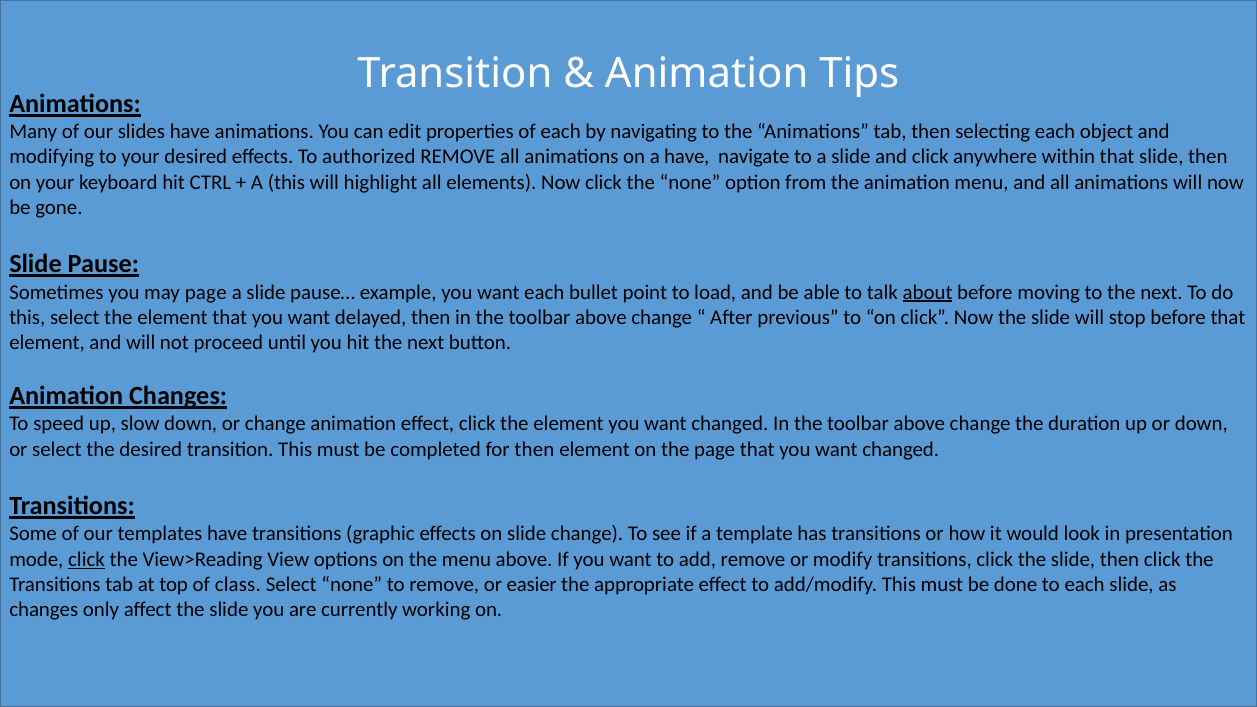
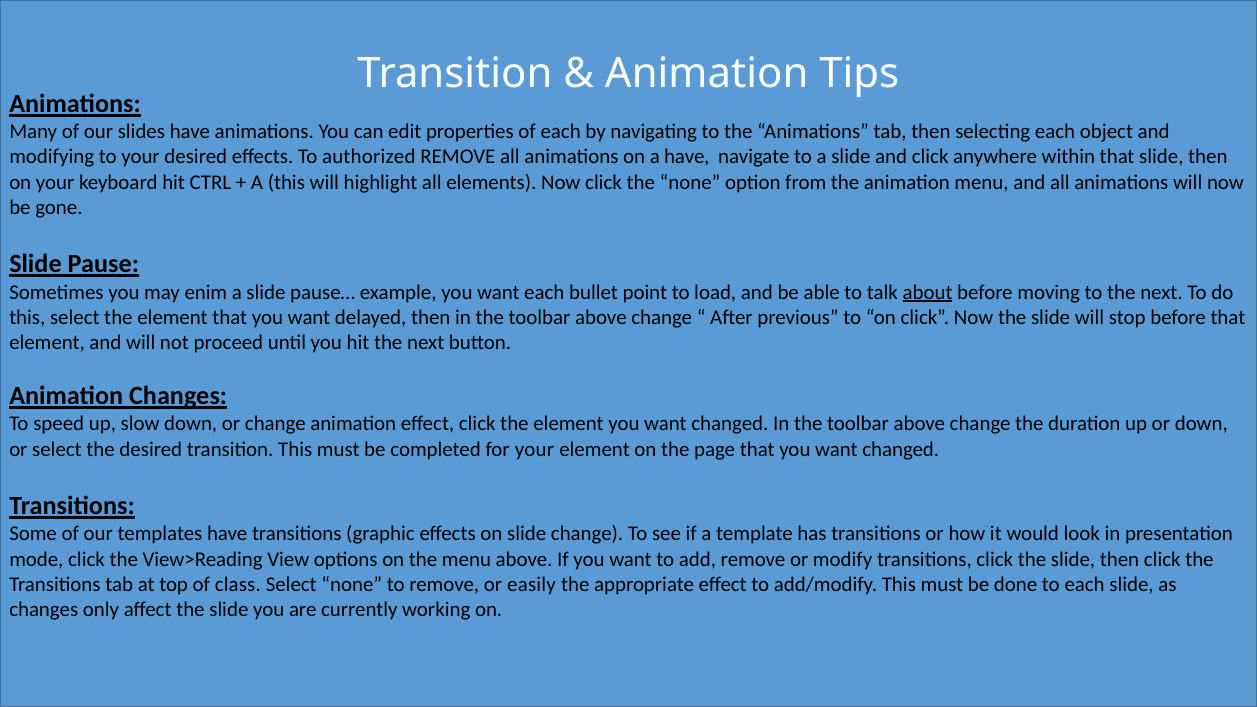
may page: page -> enim (206, 292)
for then: then -> your (534, 449)
click underline: present -> none (87, 559)
easier: easier -> easily (532, 584)
